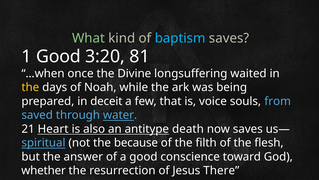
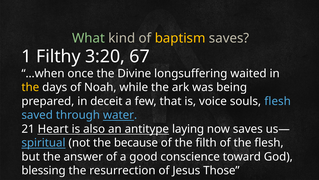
baptism colour: light blue -> yellow (180, 38)
1 Good: Good -> Filthy (58, 56)
81: 81 -> 67 (140, 56)
souls from: from -> flesh (278, 101)
death: death -> laying (188, 129)
whether: whether -> blessing (44, 170)
There: There -> Those (221, 170)
